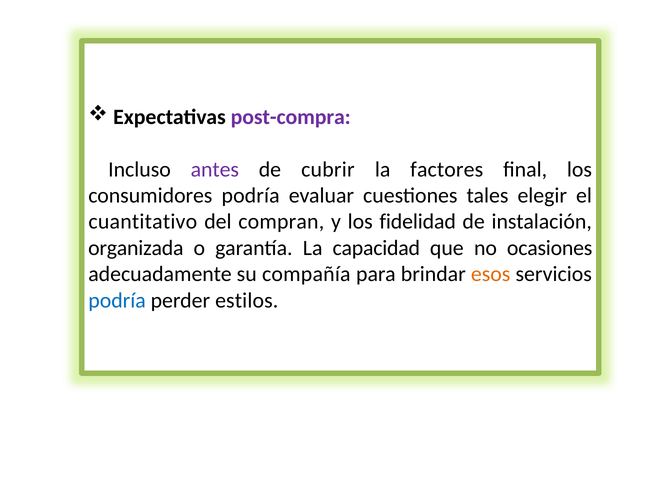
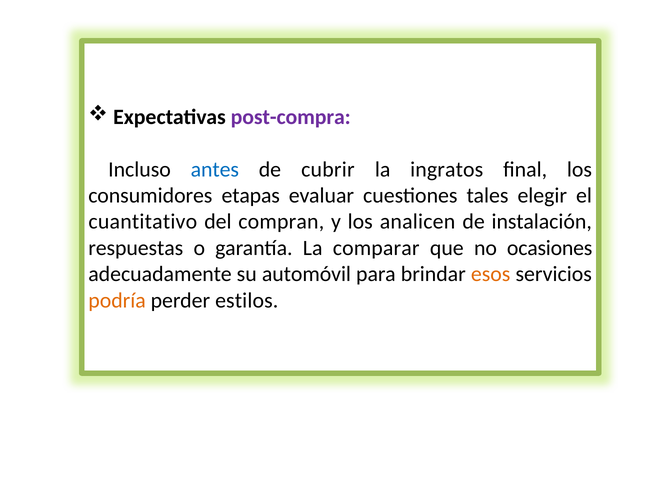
antes colour: purple -> blue (215, 169)
factores: factores -> ingratos (447, 169)
consumidores podría: podría -> etapas (251, 196)
fidelidad: fidelidad -> analicen (418, 222)
organizada: organizada -> respuestas (136, 248)
capacidad: capacidad -> comparar (376, 248)
compañía: compañía -> automóvil (306, 274)
podría colour: blue -> orange (117, 300)
